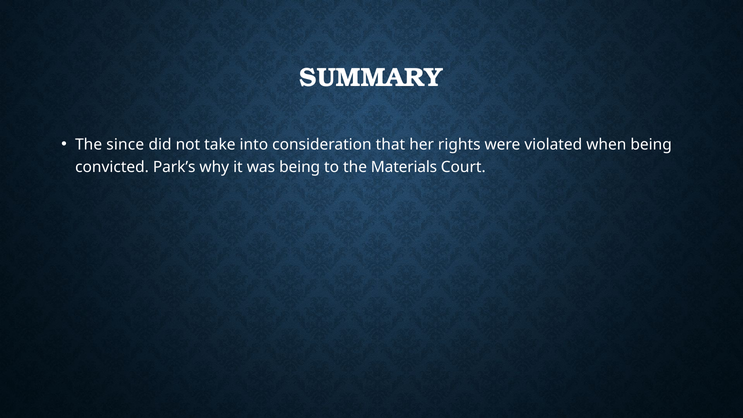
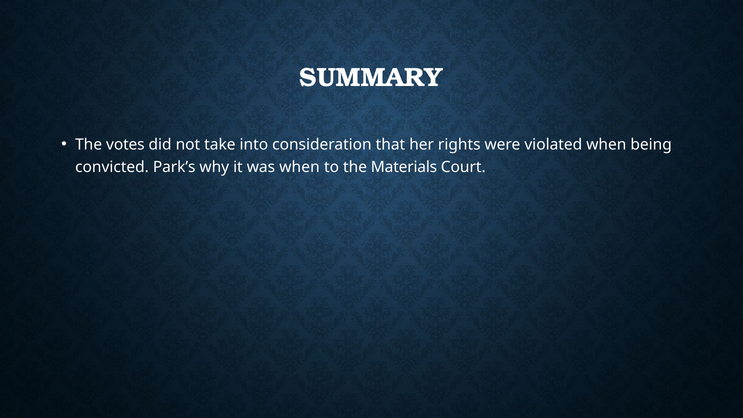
since: since -> votes (125, 145)
was being: being -> when (300, 167)
